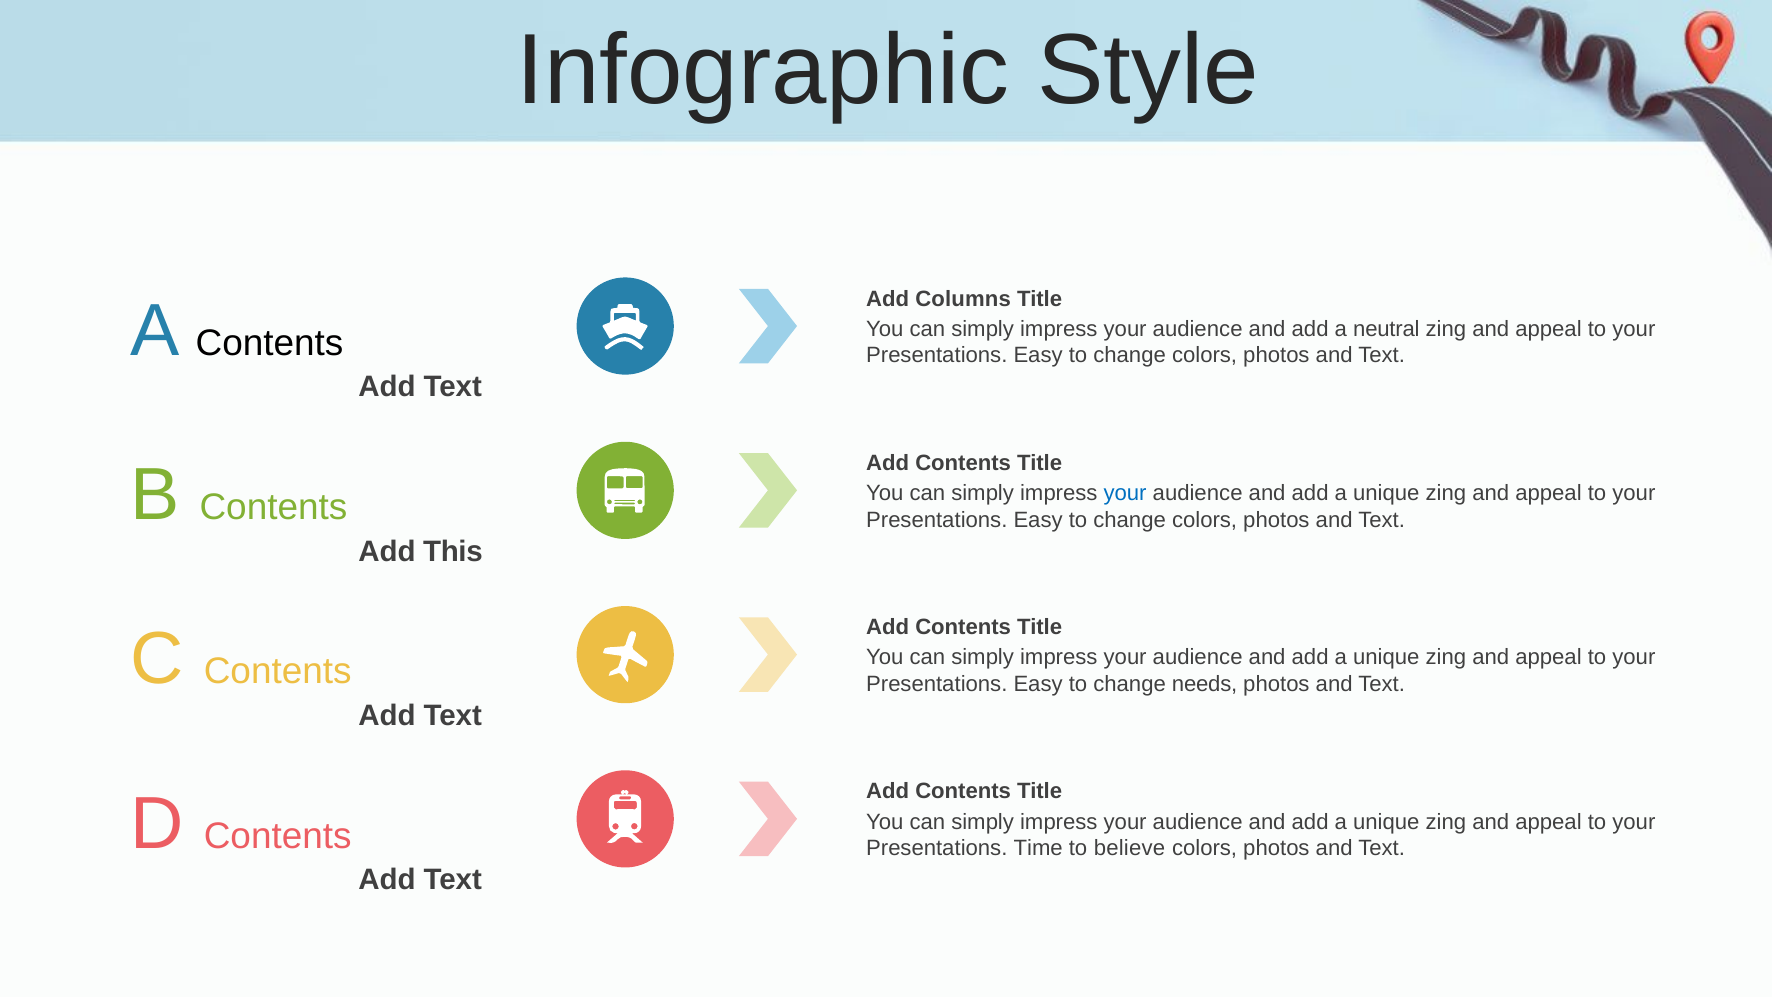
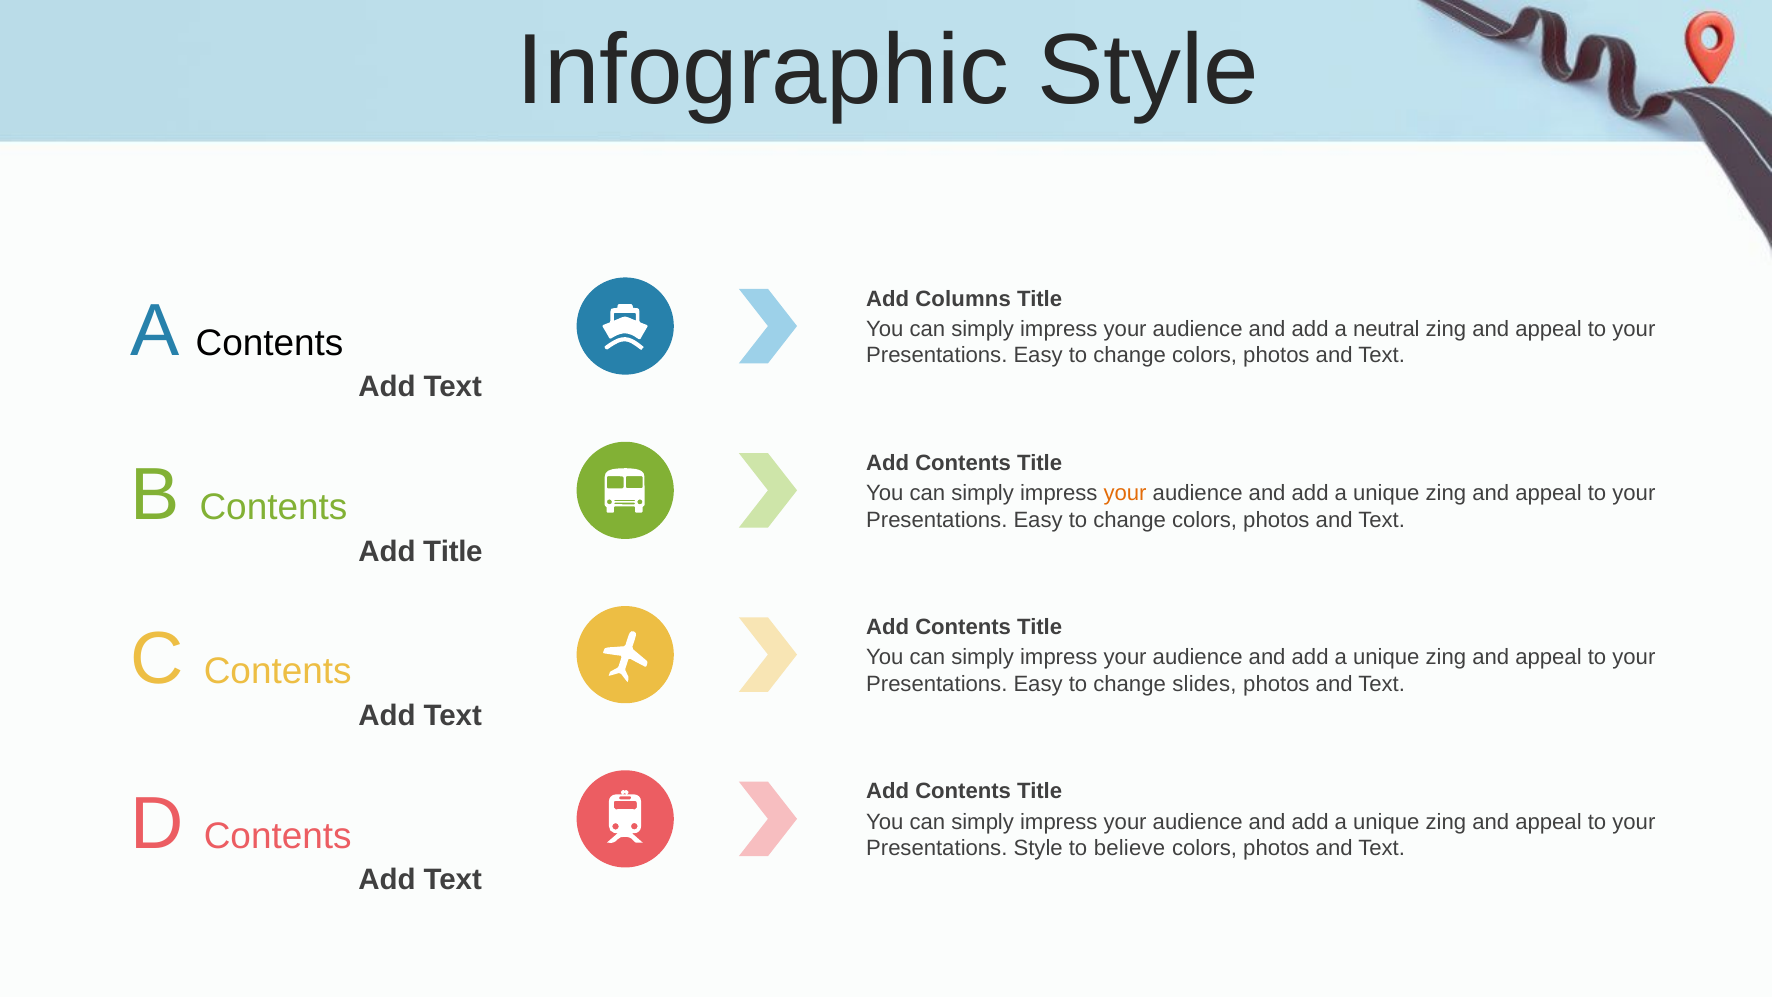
your colour: blue -> orange (1125, 493)
Add This: This -> Title (453, 551)
needs: needs -> slides (1204, 684)
Presentations Time: Time -> Style (1038, 848)
